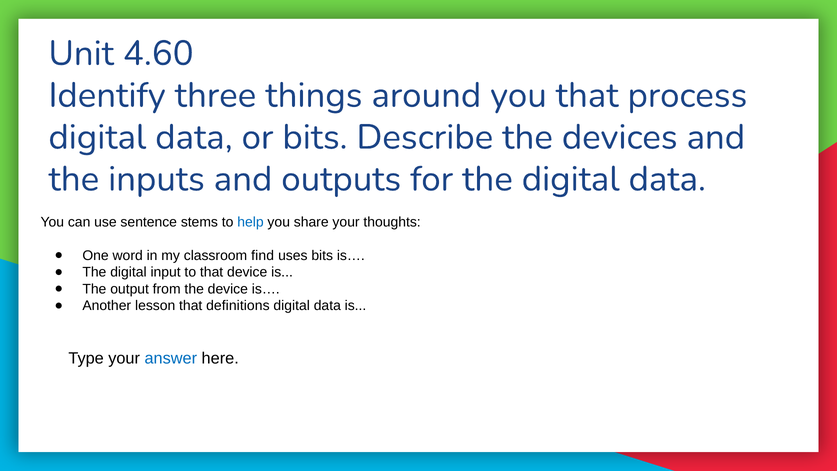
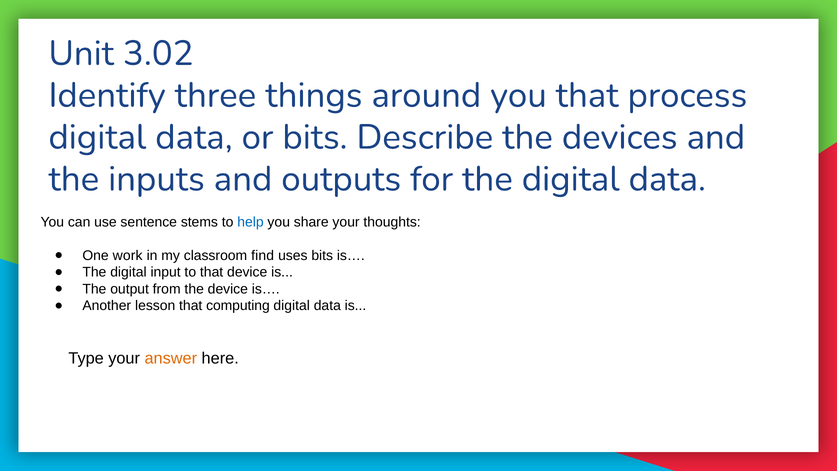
4.60: 4.60 -> 3.02 (158, 53)
word: word -> work (128, 256)
definitions: definitions -> computing (238, 306)
answer colour: blue -> orange (171, 358)
